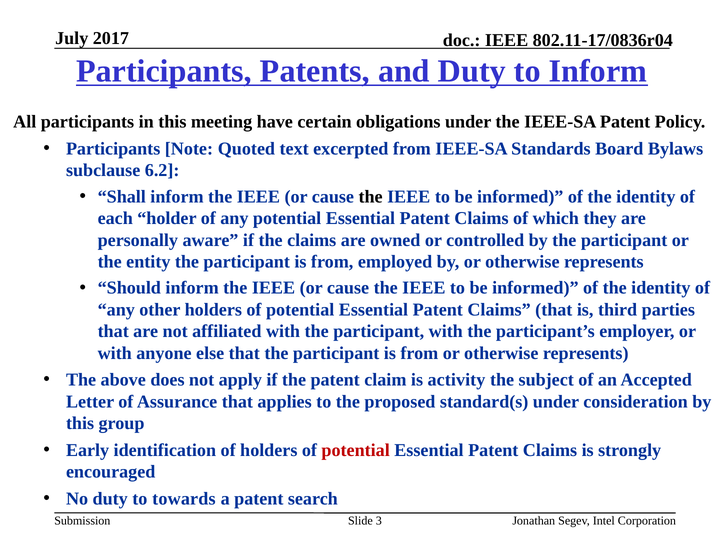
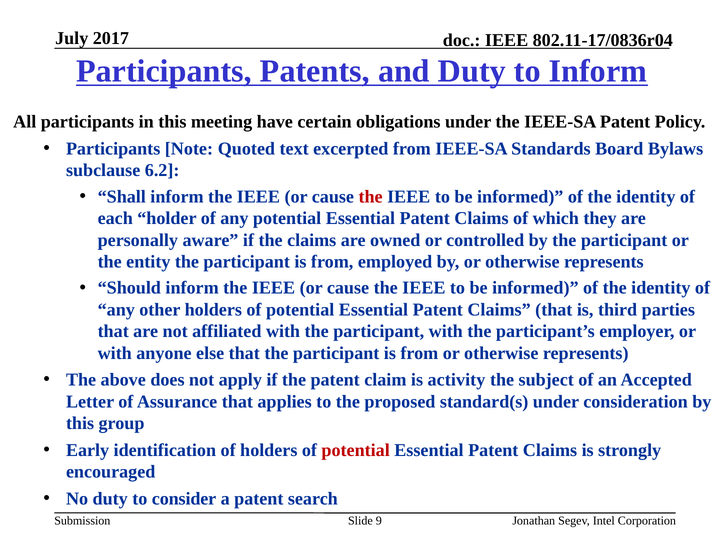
the colour: black -> red (371, 197)
towards: towards -> consider (184, 499)
3: 3 -> 9 (379, 521)
